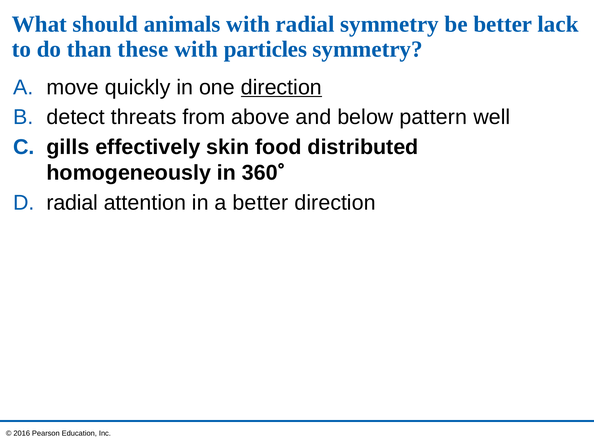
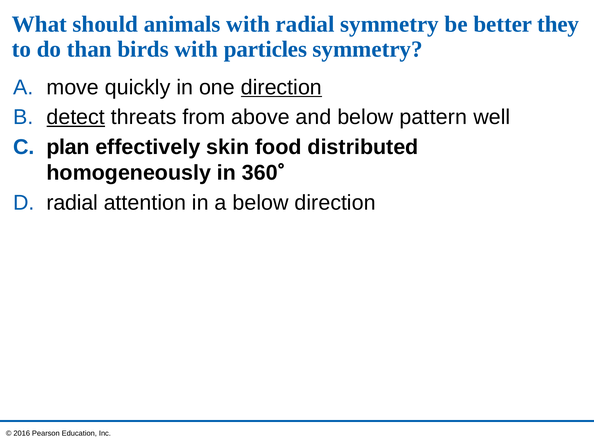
lack: lack -> they (558, 24)
these: these -> birds (143, 49)
detect underline: none -> present (76, 117)
gills: gills -> plan (68, 147)
a better: better -> below (261, 203)
